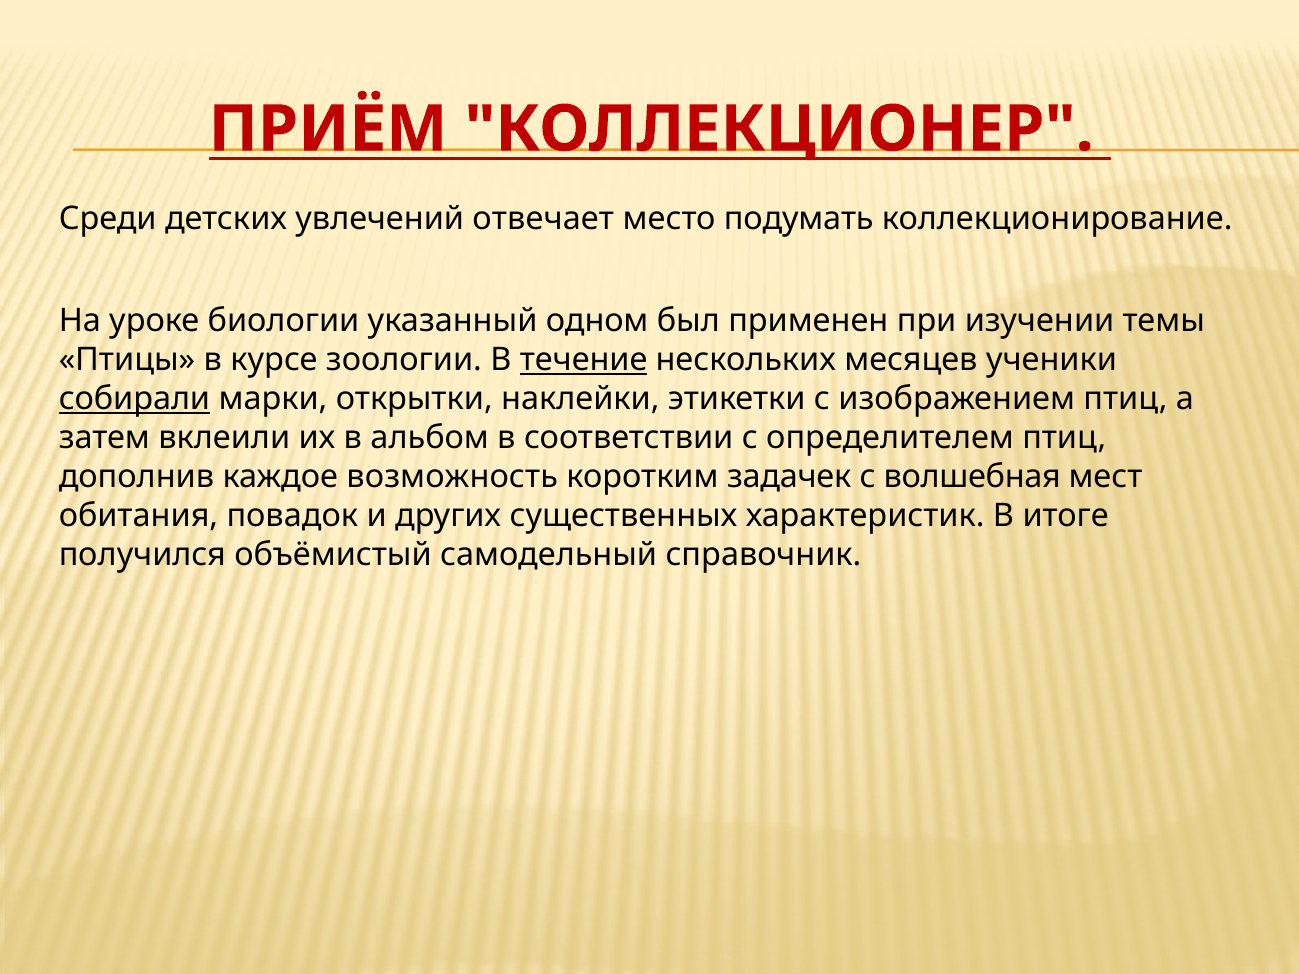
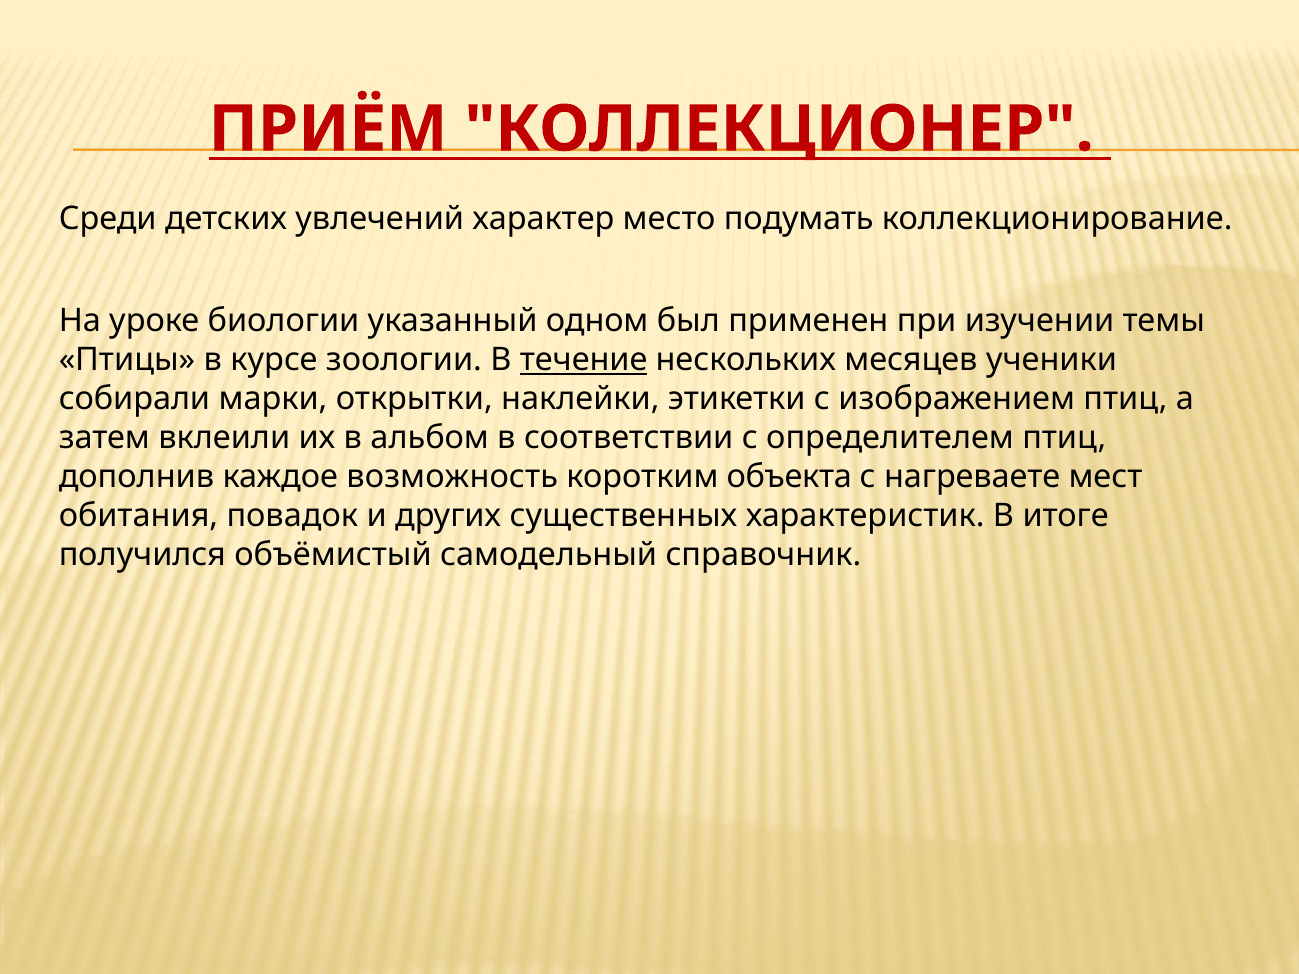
отвечает: отвечает -> характер (543, 219)
собирали underline: present -> none (134, 399)
задачек: задачек -> объекта (789, 477)
волшебная: волшебная -> нагреваете (972, 477)
